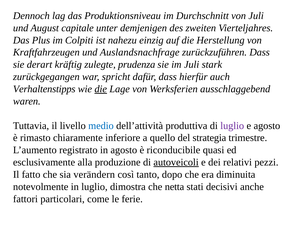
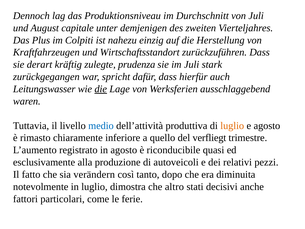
Auslandsnachfrage: Auslandsnachfrage -> Wirtschaftsstandort (140, 52)
Verhaltenstipps: Verhaltenstipps -> Leitungswasser (44, 89)
luglio colour: purple -> orange (232, 126)
strategia: strategia -> verfliegt (209, 138)
autoveicoli underline: present -> none (176, 162)
netta: netta -> altro (174, 187)
